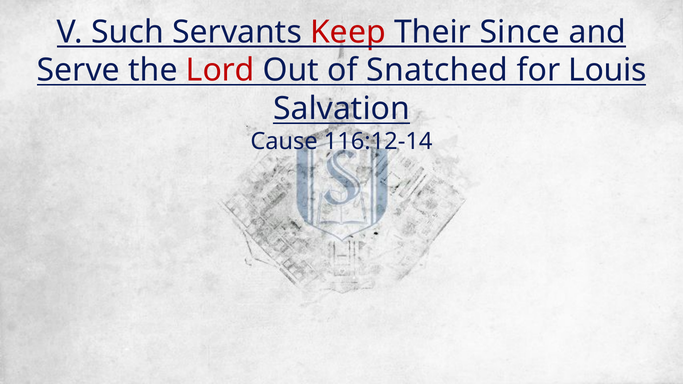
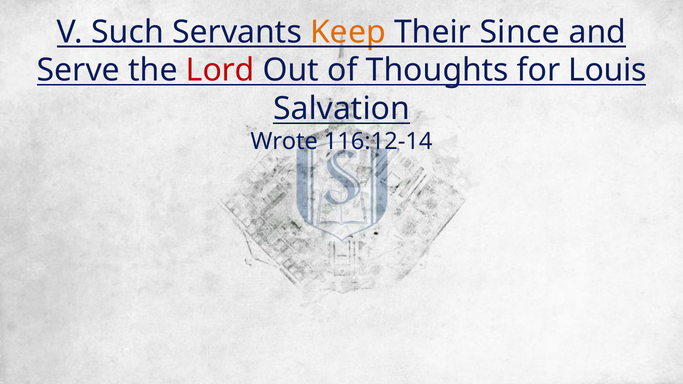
Keep colour: red -> orange (348, 32)
Snatched: Snatched -> Thoughts (437, 70)
Cause: Cause -> Wrote (284, 142)
